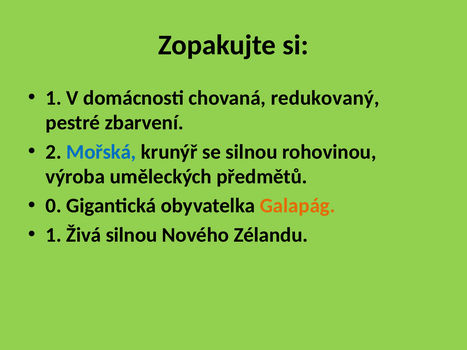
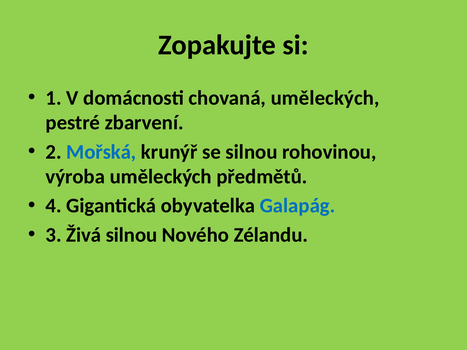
chovaná redukovaný: redukovaný -> uměleckých (325, 98)
0: 0 -> 4 (54, 206)
Galapág colour: orange -> blue (298, 206)
1: 1 -> 3 (54, 235)
